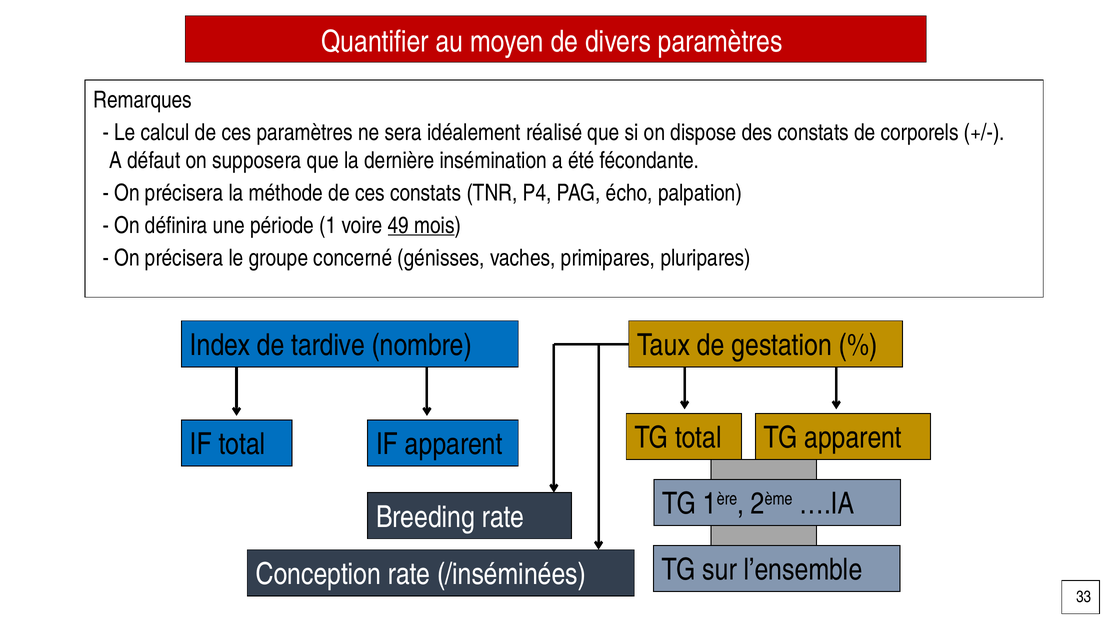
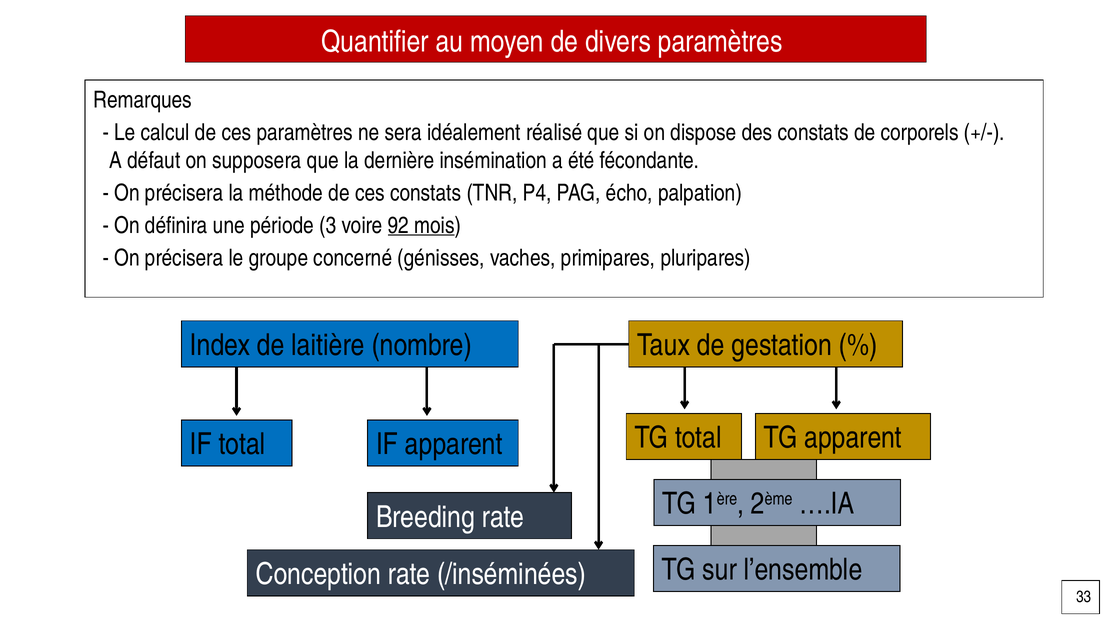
1: 1 -> 3 (328, 226)
49: 49 -> 92 (398, 226)
tardive: tardive -> laitière (328, 345)
